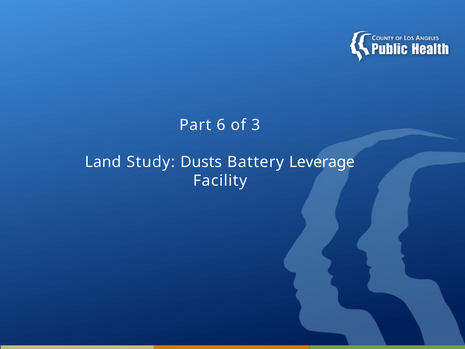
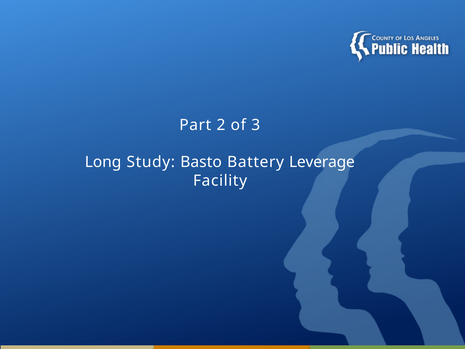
6: 6 -> 2 (221, 125)
Land: Land -> Long (103, 162)
Dusts: Dusts -> Basto (201, 162)
